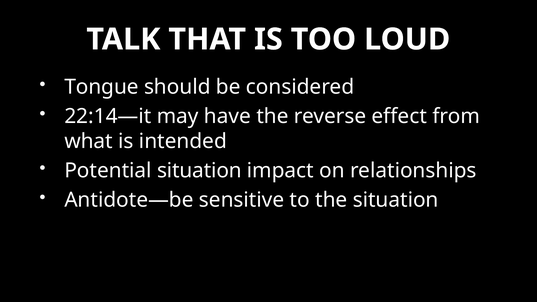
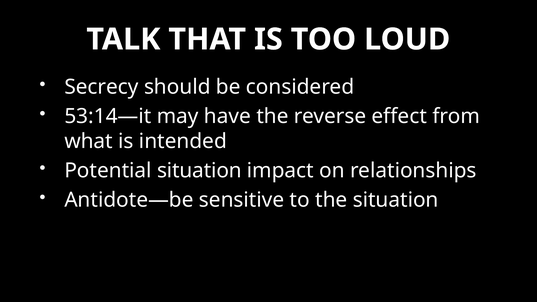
Tongue: Tongue -> Secrecy (101, 87)
22:14—it: 22:14—it -> 53:14—it (108, 116)
